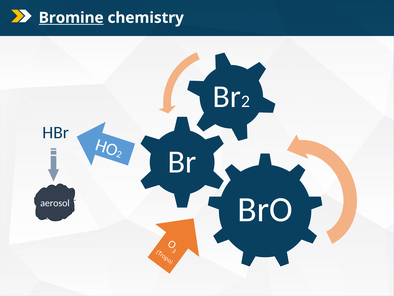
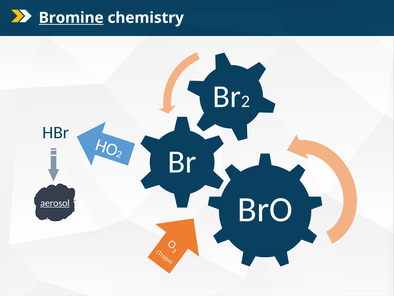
aerosol underline: none -> present (55, 203)
